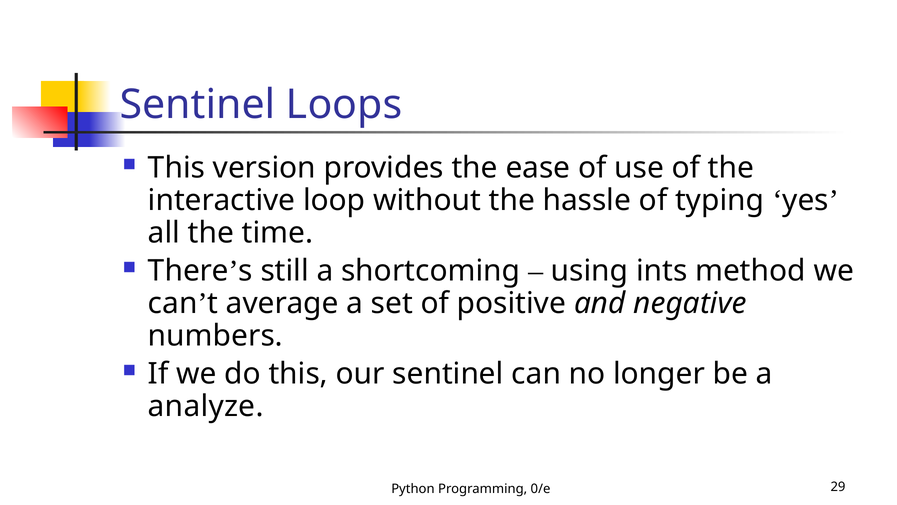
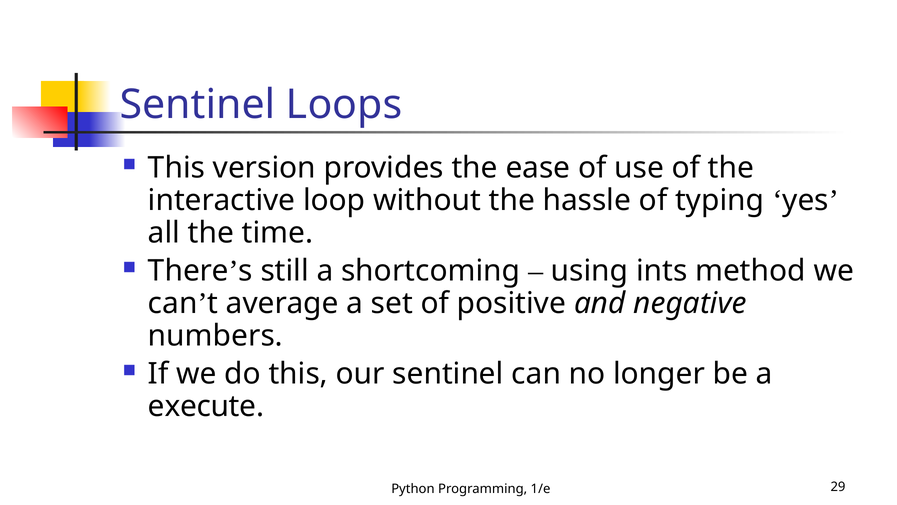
analyze: analyze -> execute (206, 406)
0/e: 0/e -> 1/e (541, 489)
